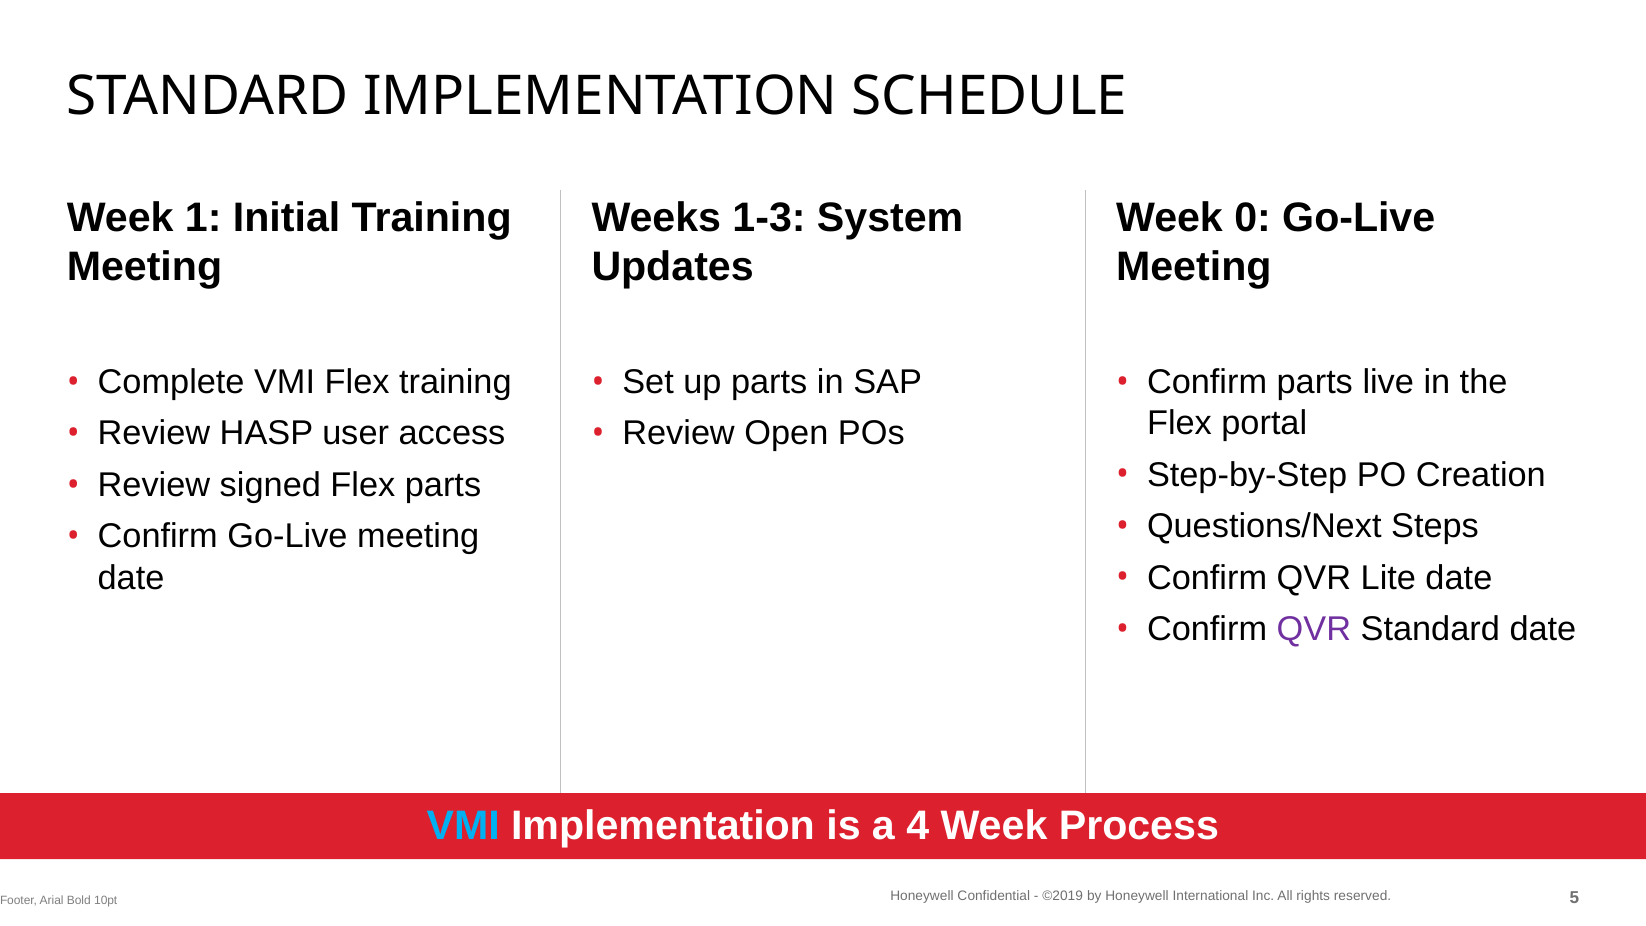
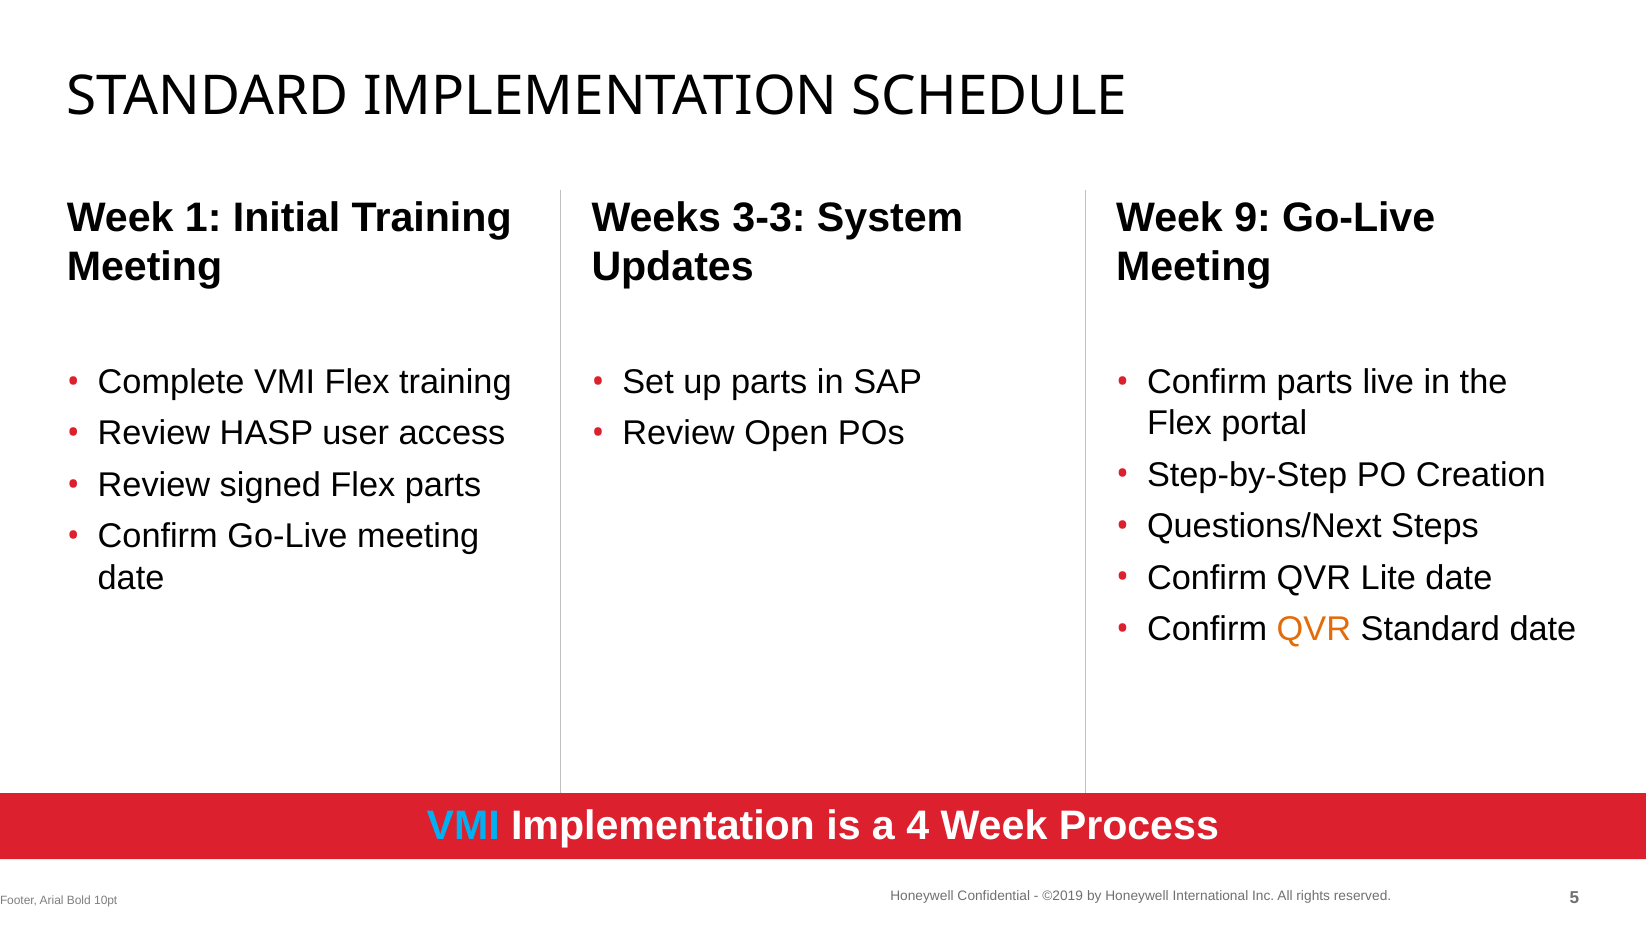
1-3: 1-3 -> 3-3 (769, 218)
0: 0 -> 9 (1253, 218)
QVR colour: purple -> orange (1314, 629)
